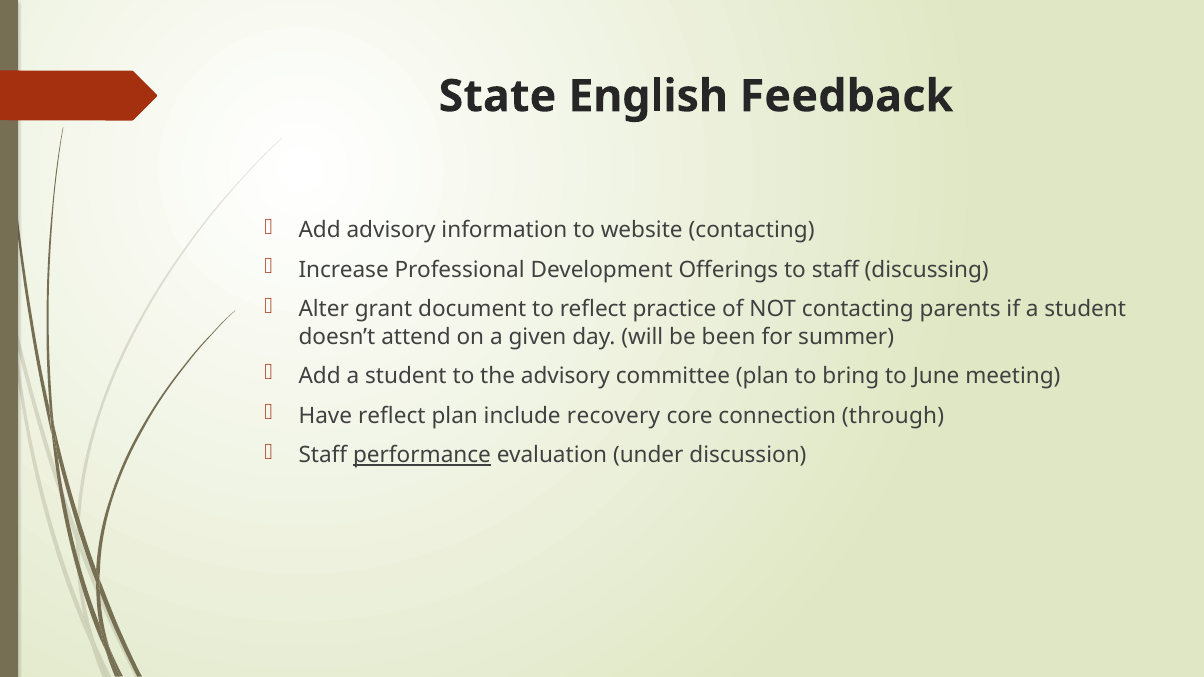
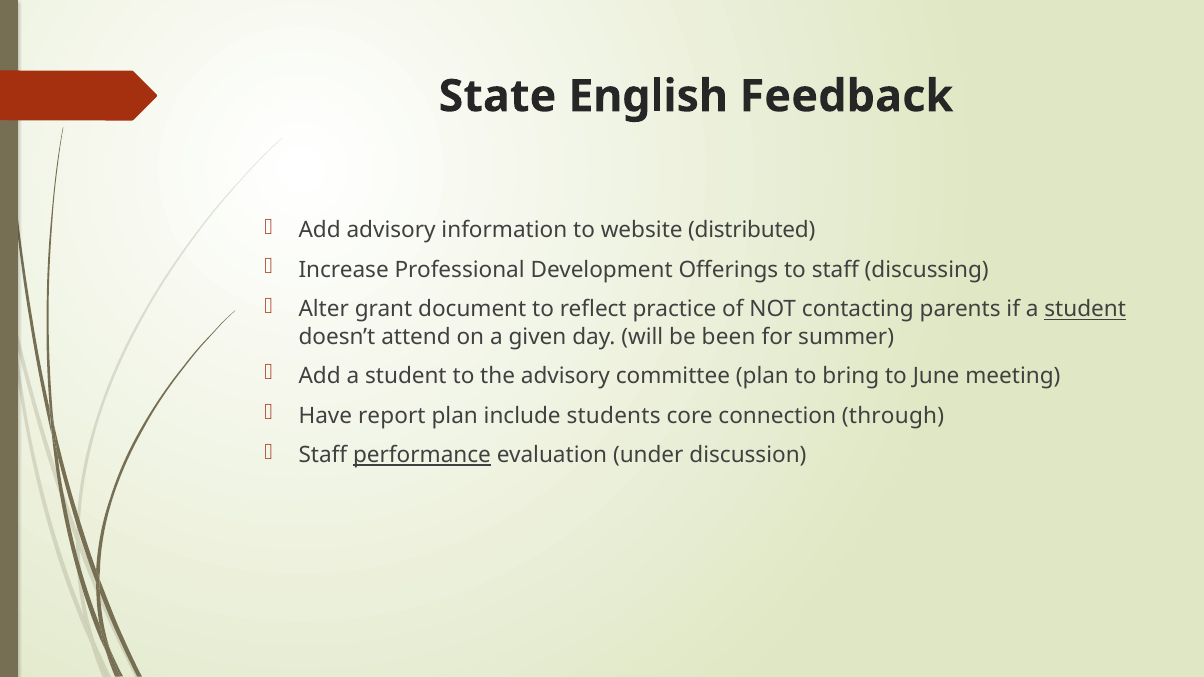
website contacting: contacting -> distributed (752, 230)
student underline: none -> present (1085, 310)
Have reflect: reflect -> report (392, 416)
recovery: recovery -> students (614, 416)
